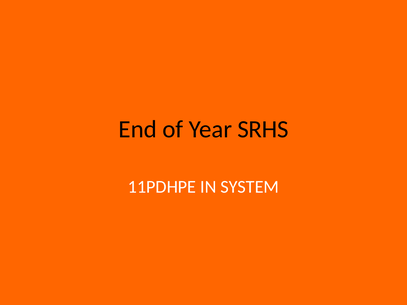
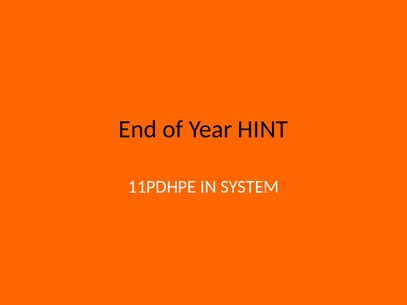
SRHS: SRHS -> HINT (263, 129)
